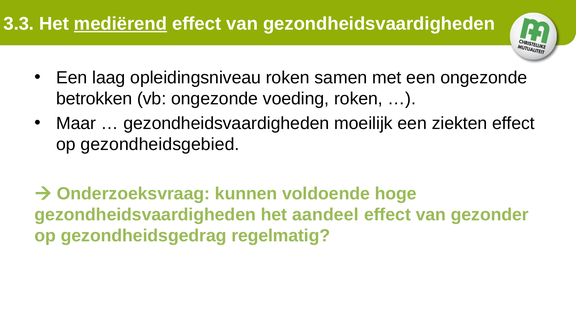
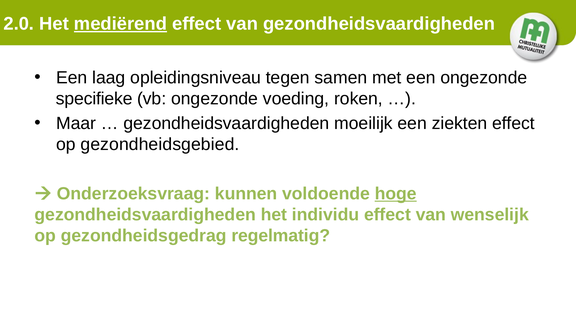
3.3: 3.3 -> 2.0 (19, 24)
opleidingsniveau roken: roken -> tegen (288, 78)
betrokken: betrokken -> specifieke (94, 99)
hoge underline: none -> present (396, 194)
aandeel: aandeel -> individu (326, 215)
gezonder: gezonder -> wenselijk (490, 215)
